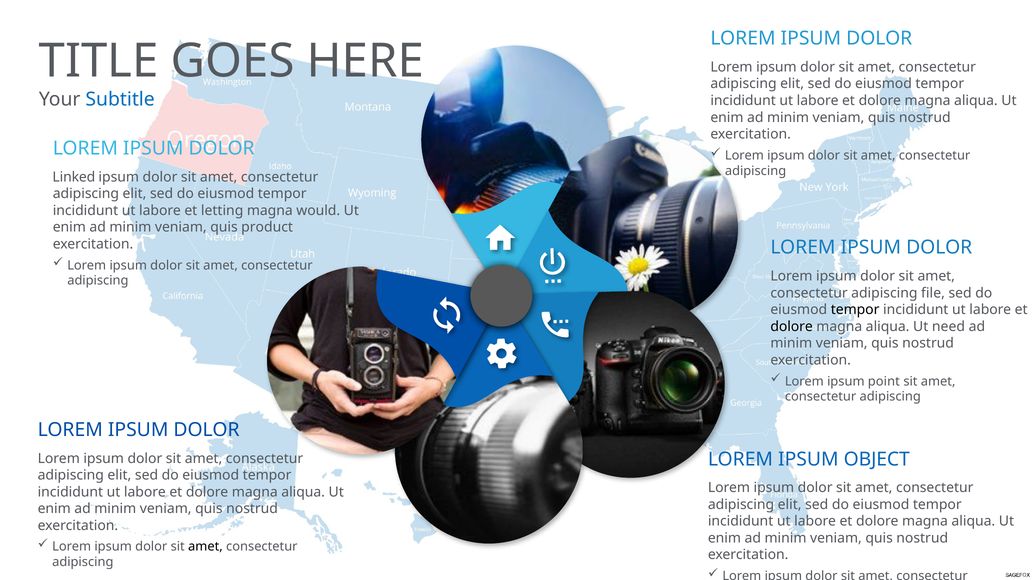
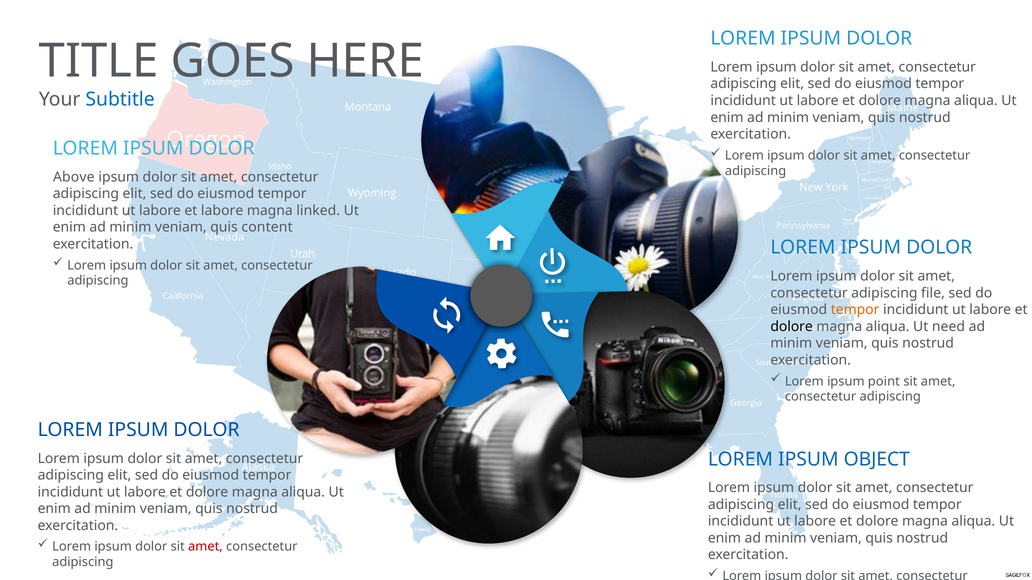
Linked: Linked -> Above (74, 177)
et letting: letting -> labore (222, 211)
would: would -> linked (318, 211)
product: product -> content (267, 227)
tempor colour: black -> orange (855, 310)
amet colour: black -> red (205, 547)
